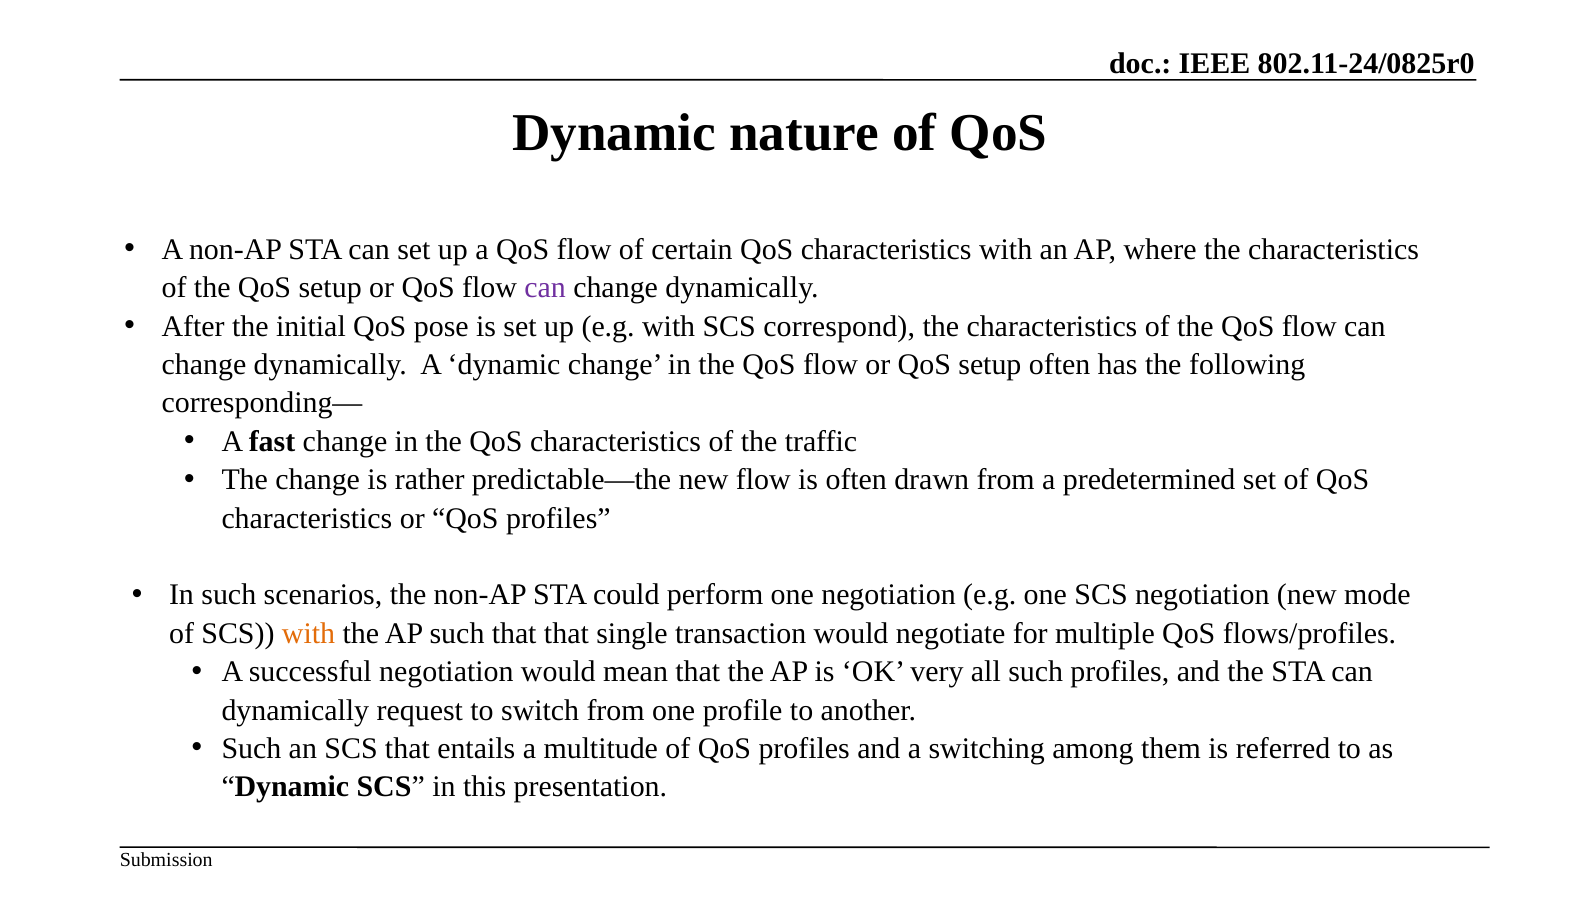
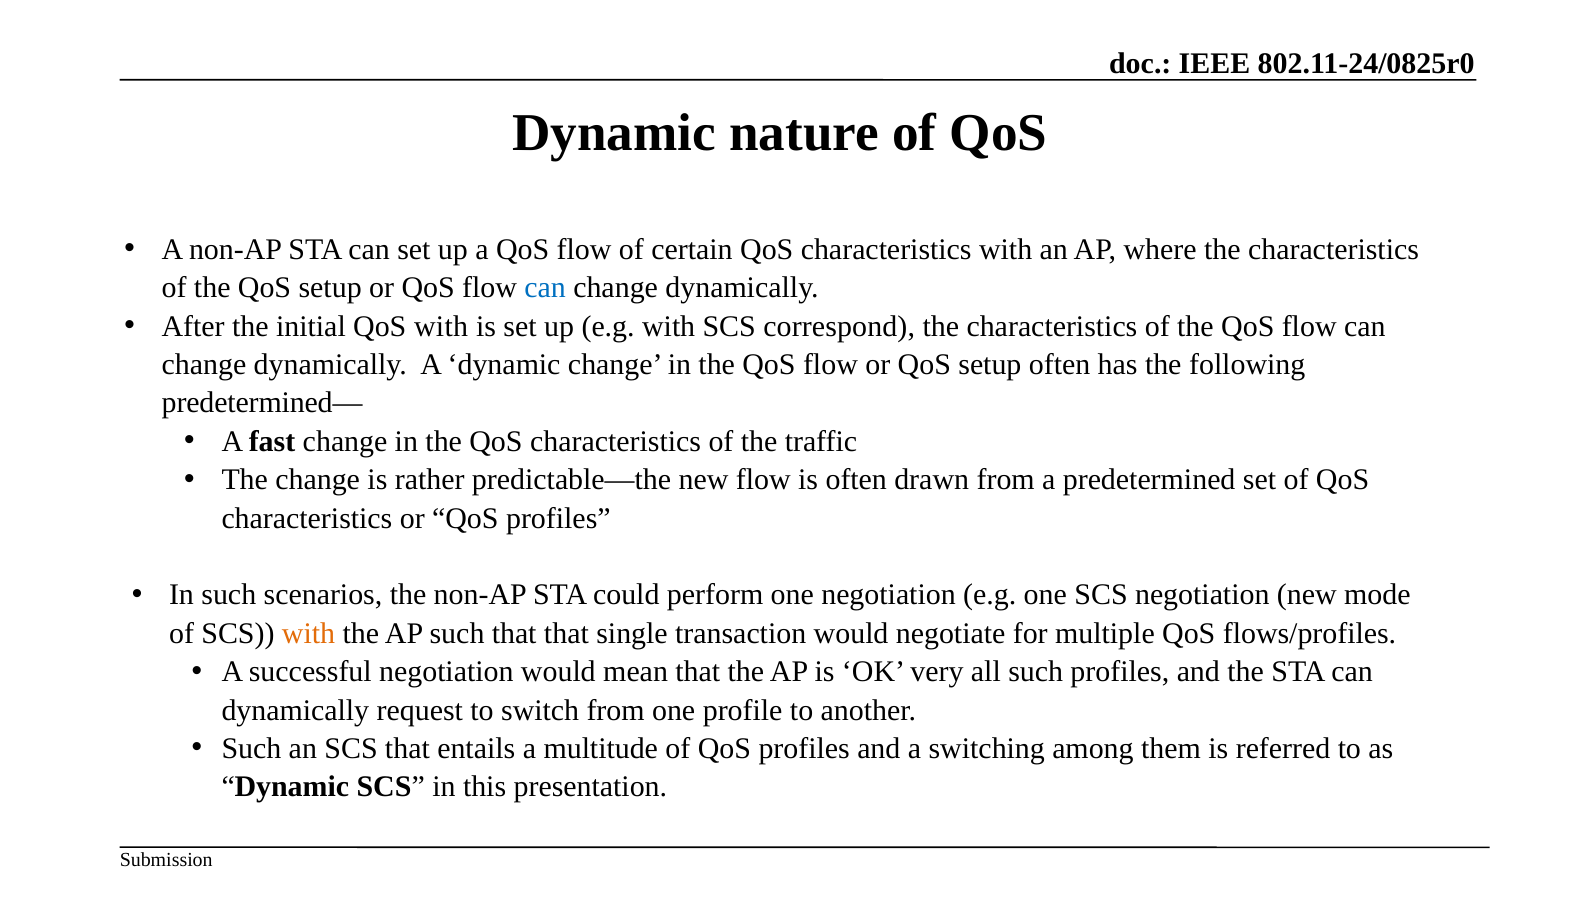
can colour: purple -> blue (545, 288)
QoS pose: pose -> with (441, 327)
corresponding—: corresponding— -> predetermined— (262, 403)
